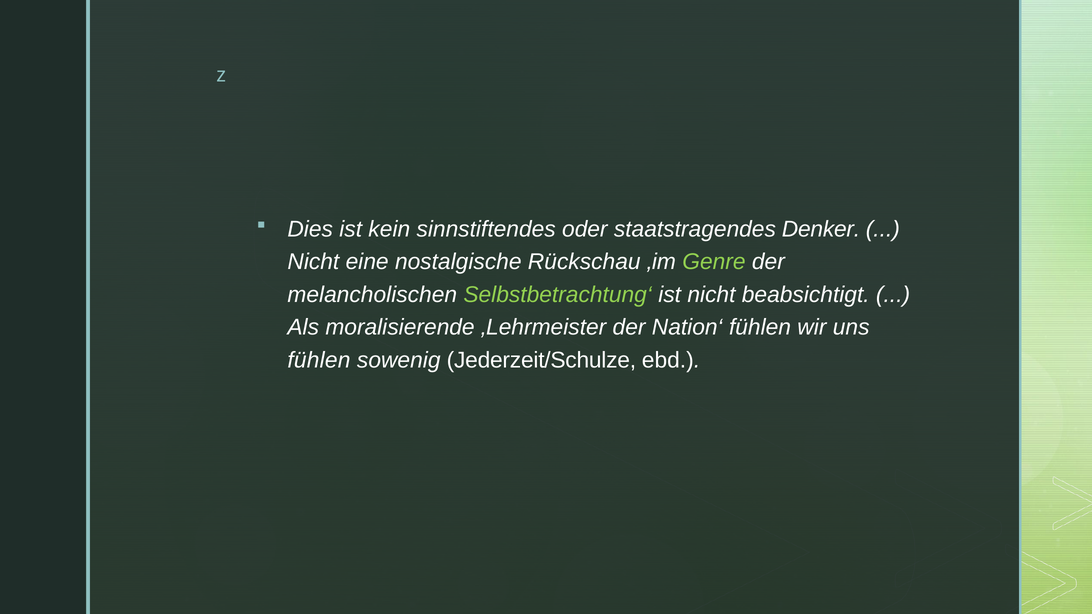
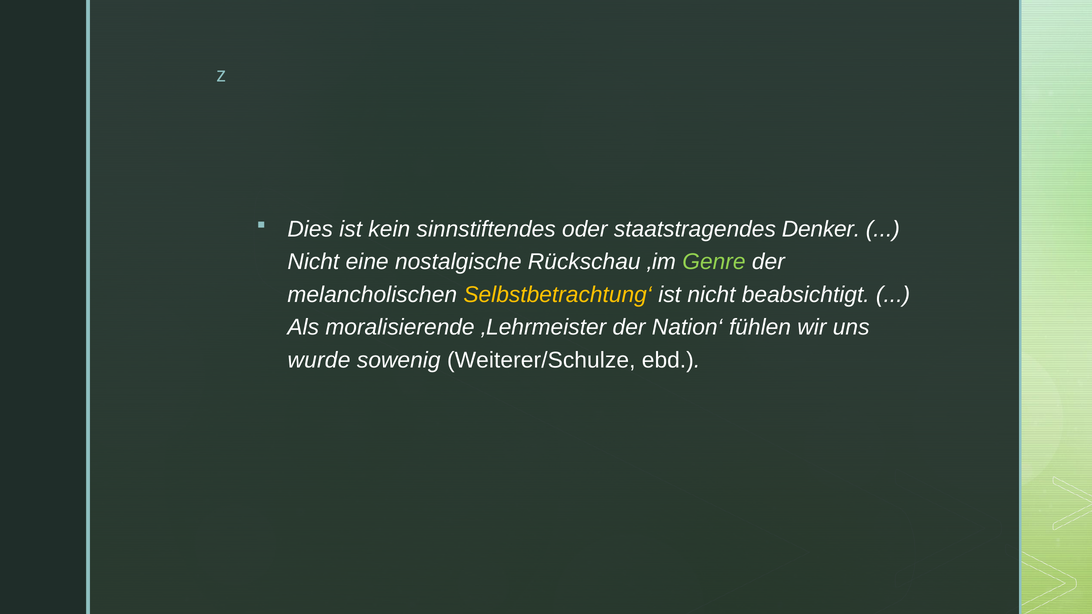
Selbstbetrachtung‘ colour: light green -> yellow (558, 295)
fühlen: fühlen -> wurde (319, 360)
Jederzeit/Schulze: Jederzeit/Schulze -> Weiterer/Schulze (541, 360)
